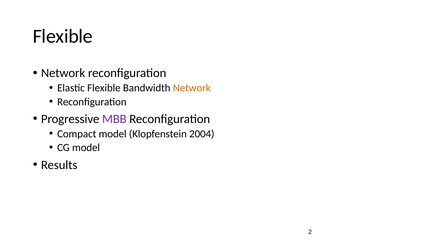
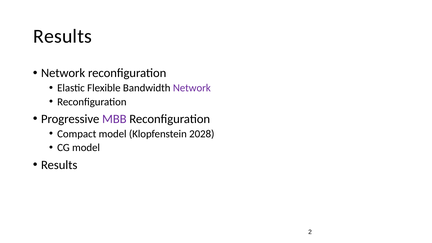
Flexible: Flexible -> Results (63, 36)
Network colour: orange -> purple (192, 88)
2004: 2004 -> 2028 (202, 134)
